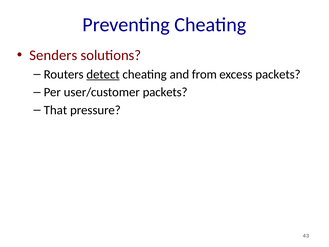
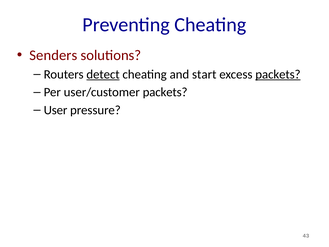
from: from -> start (204, 74)
packets underline: none -> present (278, 74)
That: That -> User (56, 110)
